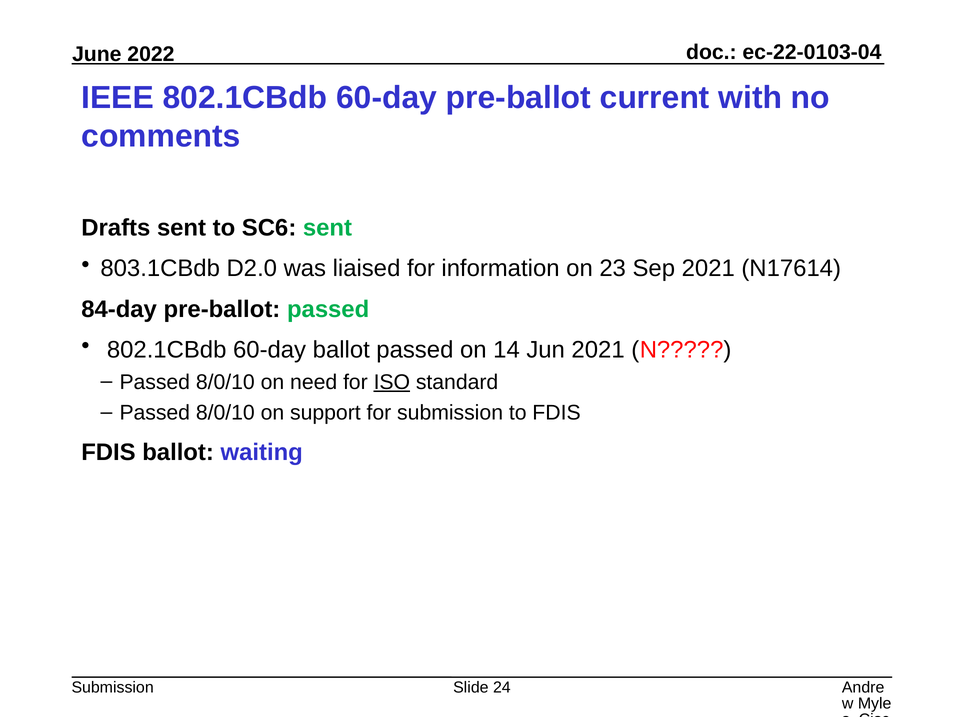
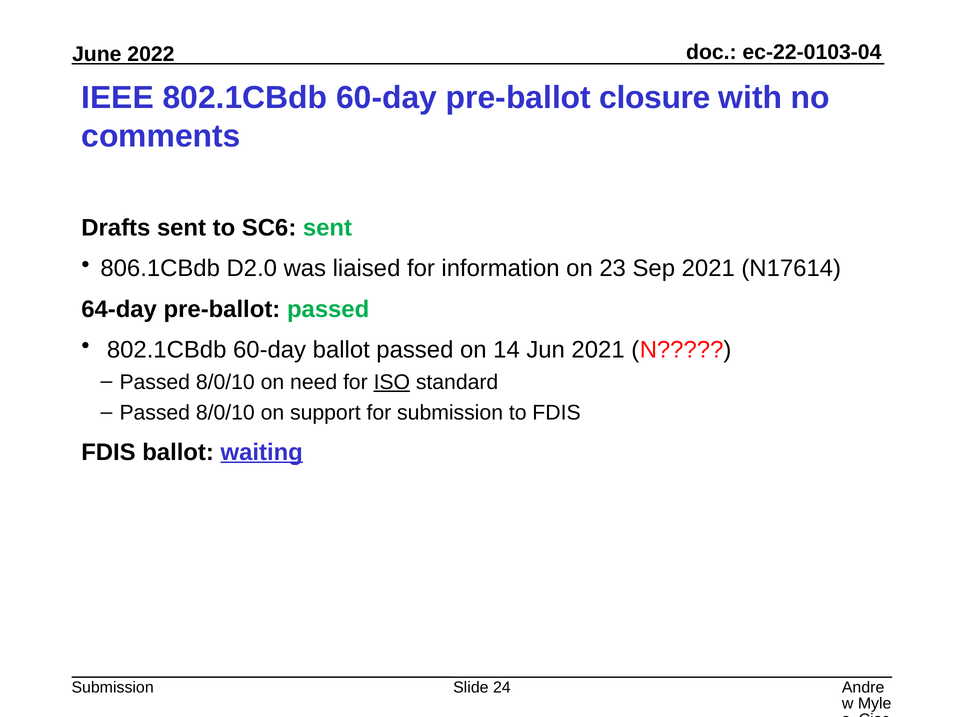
current: current -> closure (655, 98)
803.1CBdb: 803.1CBdb -> 806.1CBdb (160, 269)
84-day: 84-day -> 64-day (119, 309)
waiting underline: none -> present (262, 452)
